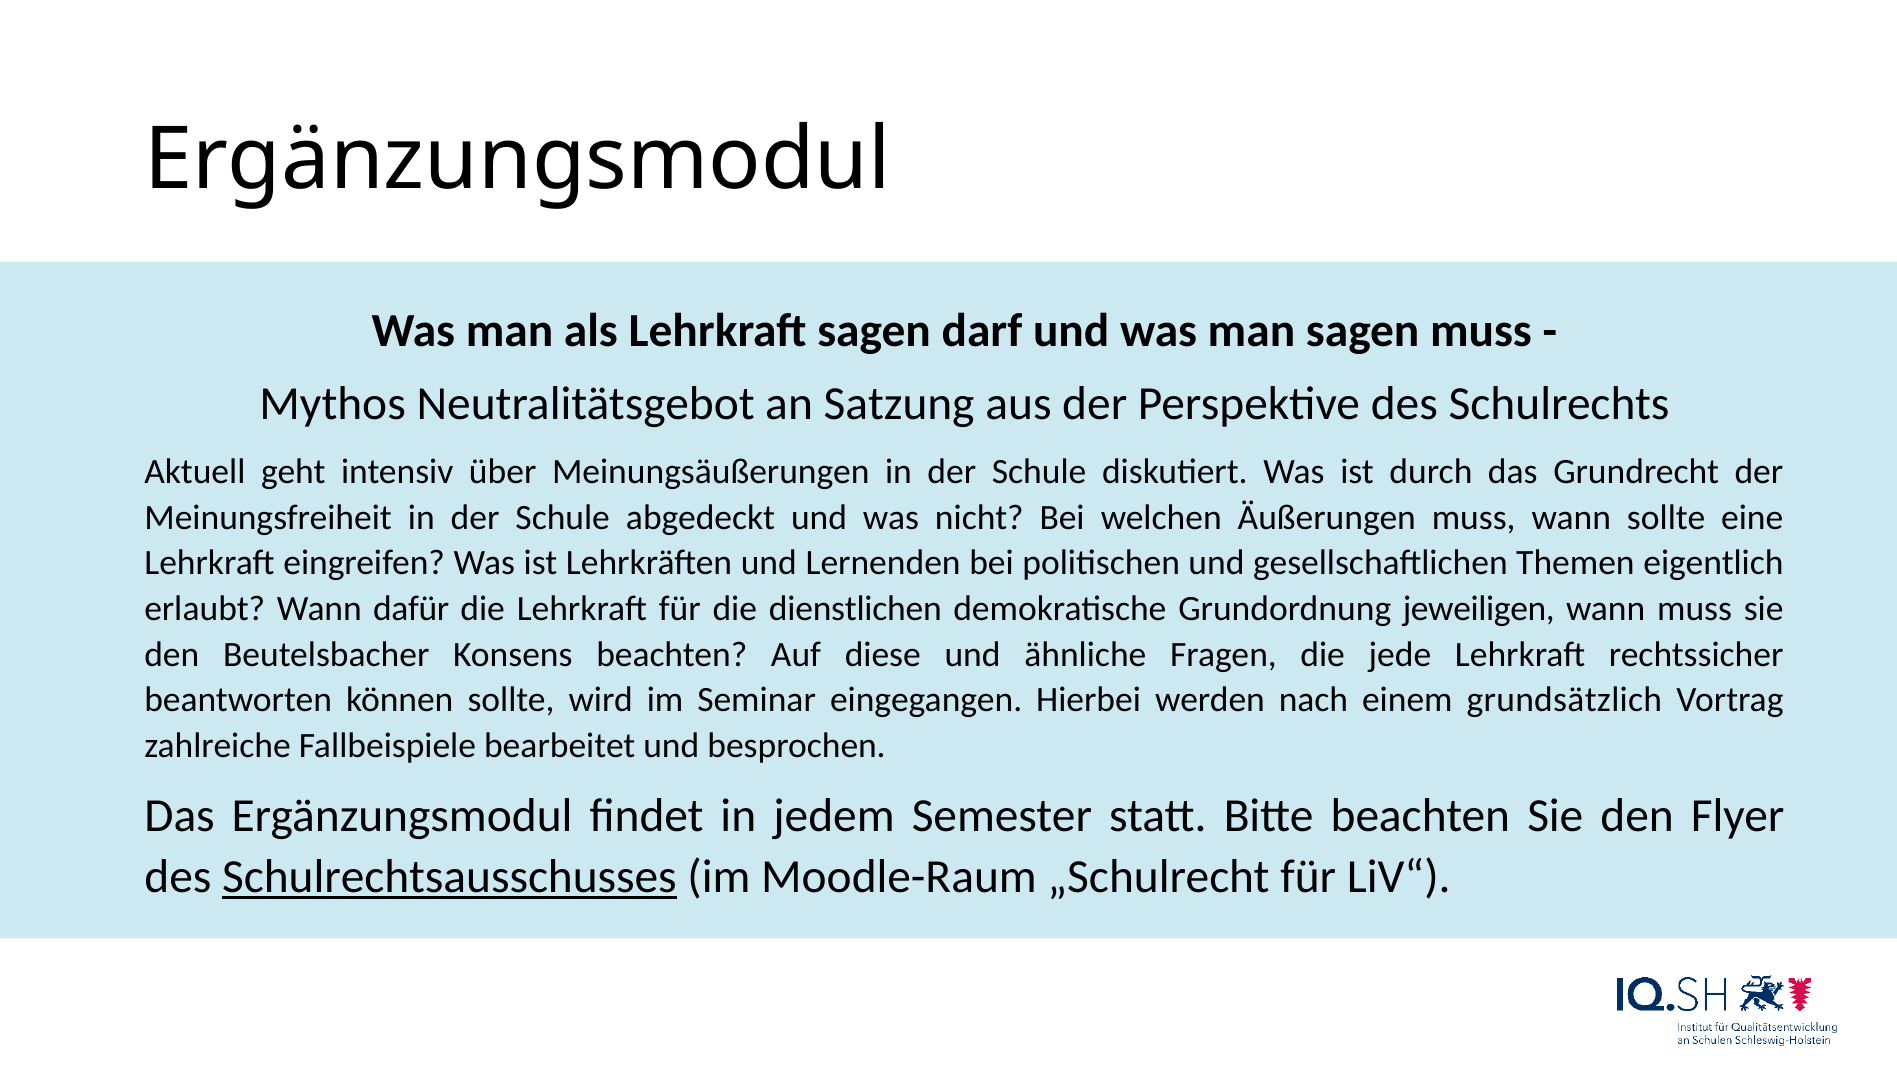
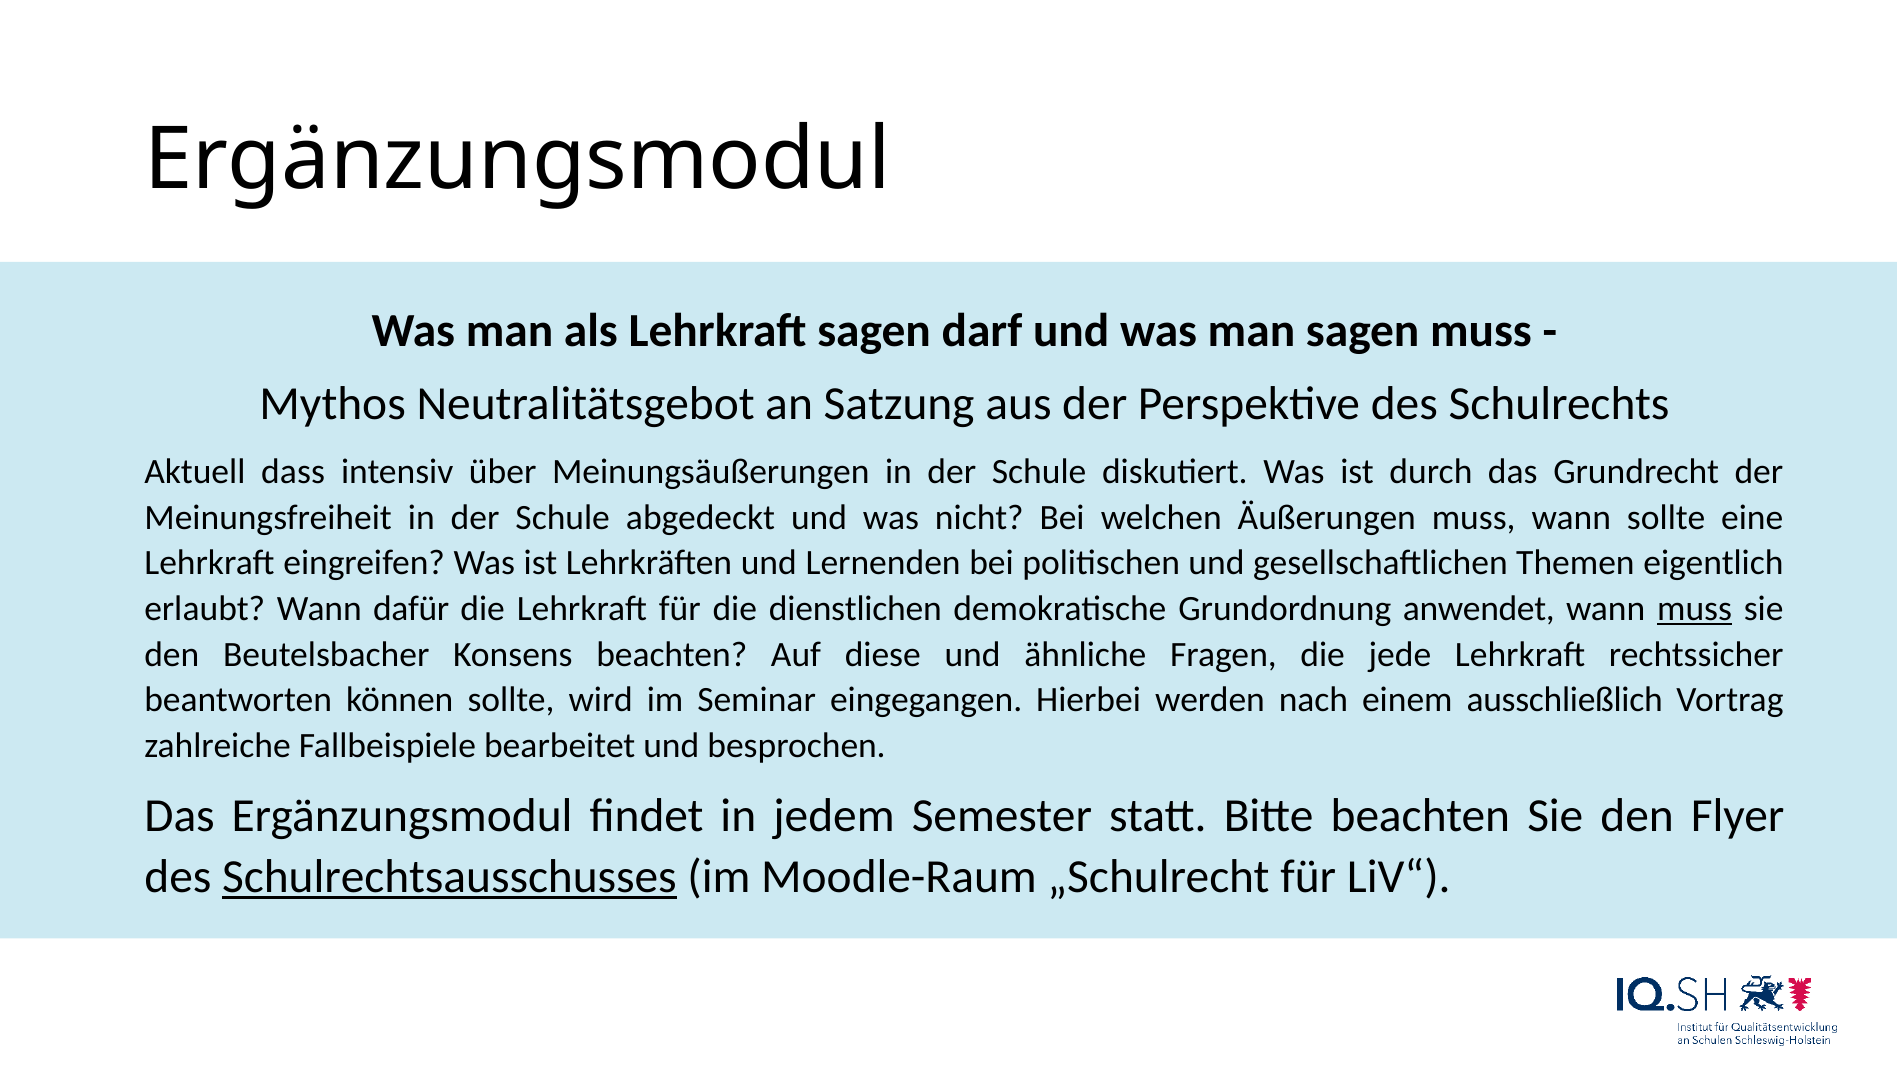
geht: geht -> dass (293, 472)
jeweiligen: jeweiligen -> anwendet (1479, 609)
muss underline: none -> present (1695, 609)
grundsätzlich: grundsätzlich -> ausschließlich (1565, 700)
